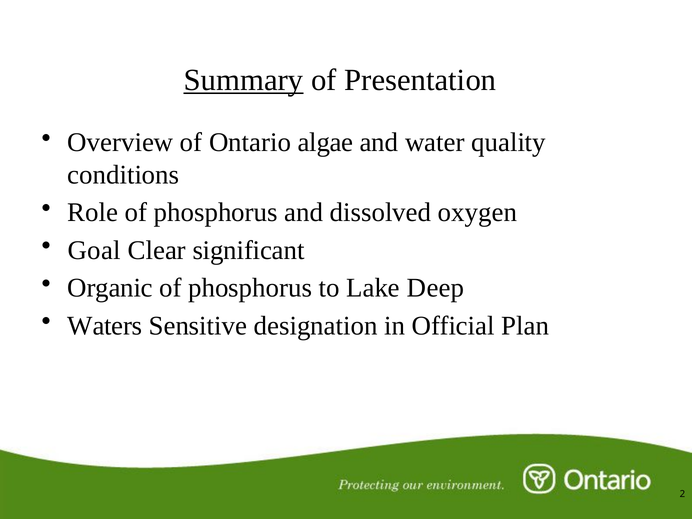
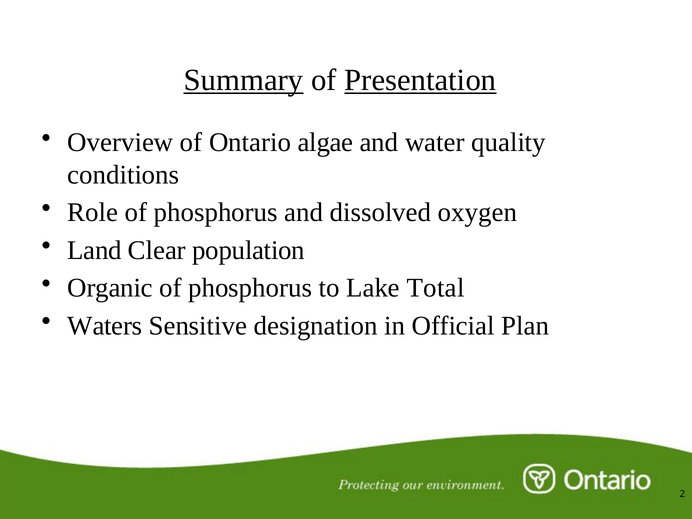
Presentation underline: none -> present (420, 80)
Goal: Goal -> Land (94, 250)
significant: significant -> population (249, 250)
Deep: Deep -> Total (436, 288)
